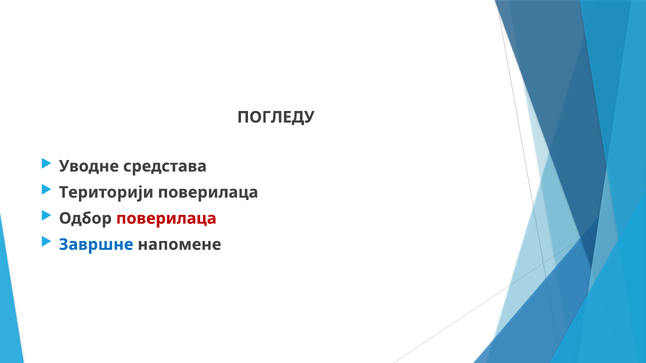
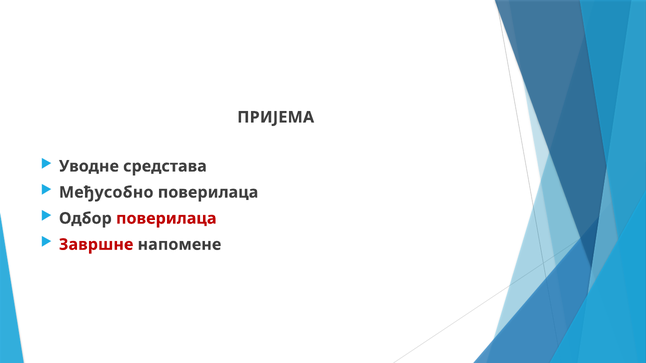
ПОГЛЕДУ: ПОГЛЕДУ -> ПРИЈЕМА (276, 117)
Територији: Територији -> Међусобно (106, 193)
Завршне colour: blue -> red (96, 245)
